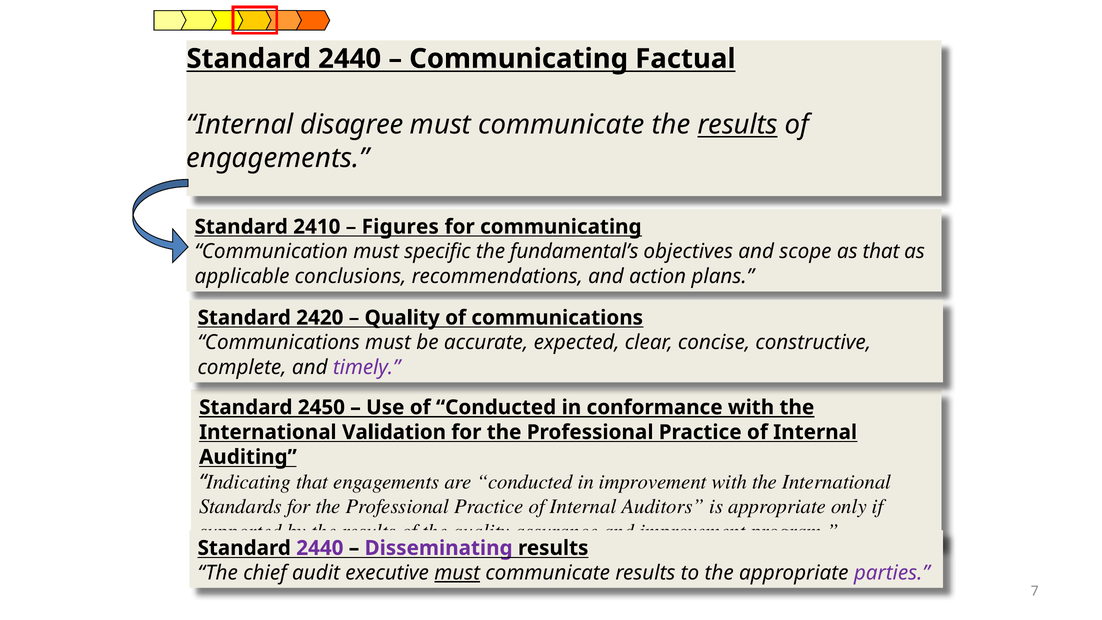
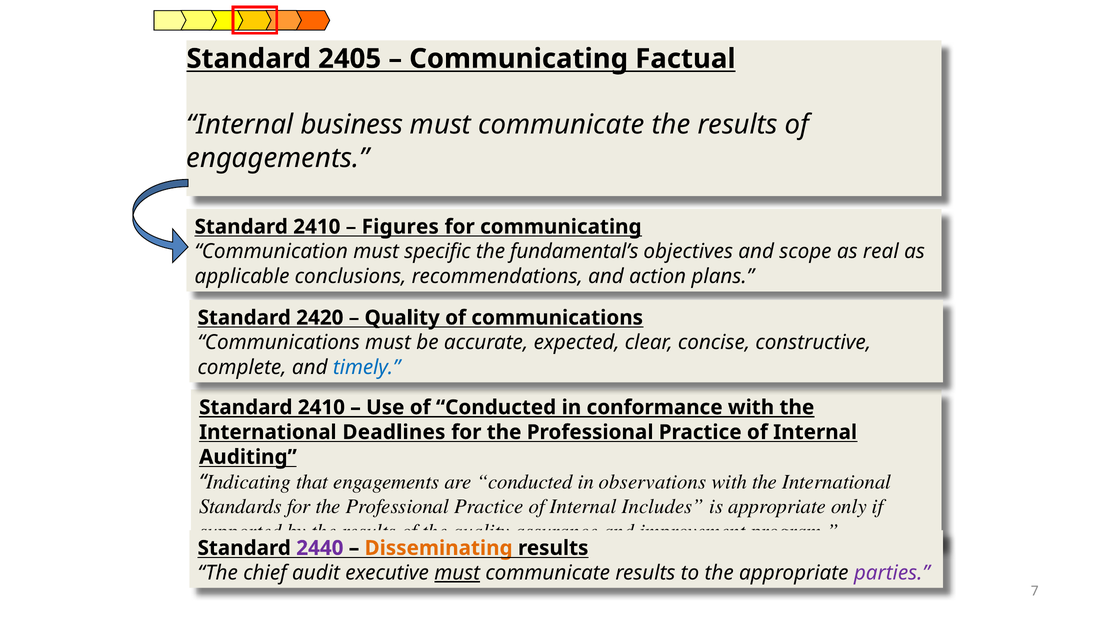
2440: 2440 -> 2405 (350, 59)
disagree: disagree -> business (352, 125)
results underline: present -> none (738, 125)
as that: that -> real (881, 252)
timely colour: purple -> blue (367, 367)
2450: 2450 -> 2410 (321, 407)
Validation: Validation -> Deadlines (394, 432)
in improvement: improvement -> observations (653, 482)
Auditors: Auditors -> Includes (663, 506)
Disseminating colour: purple -> orange (439, 548)
